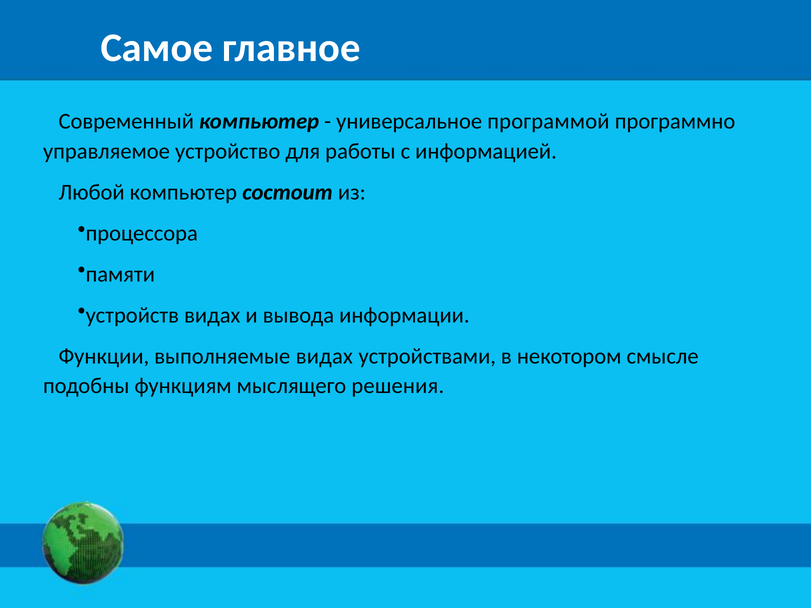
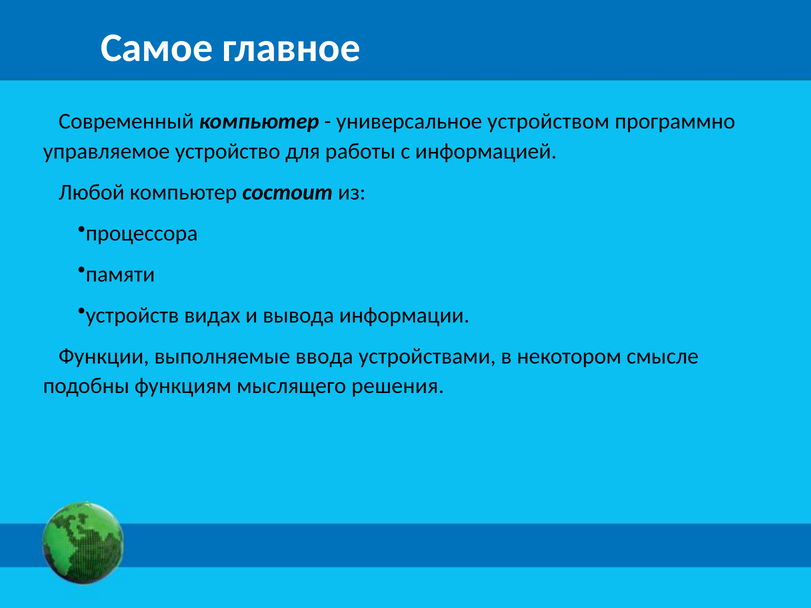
программой: программой -> устройством (548, 122)
выполняемые видах: видах -> ввода (324, 356)
